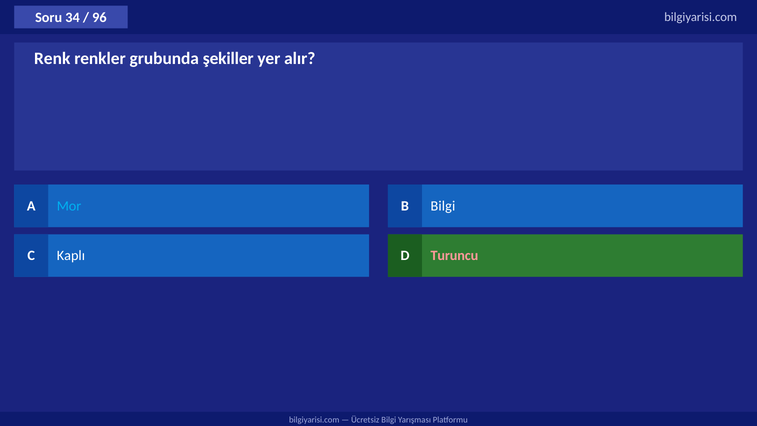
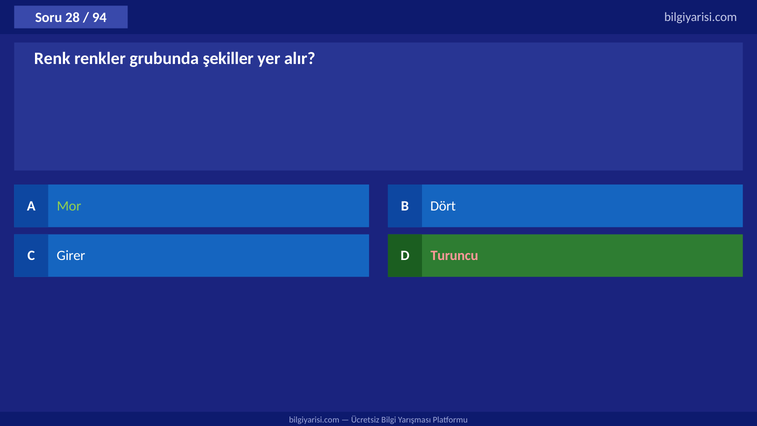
34: 34 -> 28 (73, 17)
96: 96 -> 94 (99, 17)
Mor colour: light blue -> light green (69, 206)
B Bilgi: Bilgi -> Dört (443, 206)
Kaplı: Kaplı -> Girer (71, 256)
